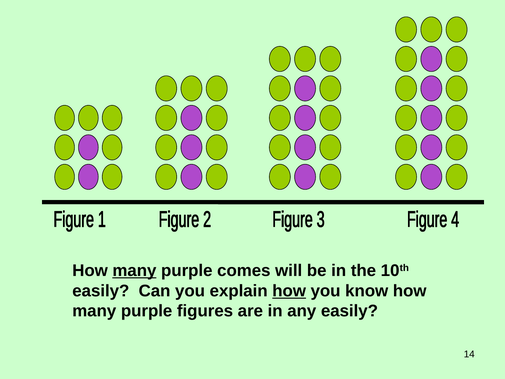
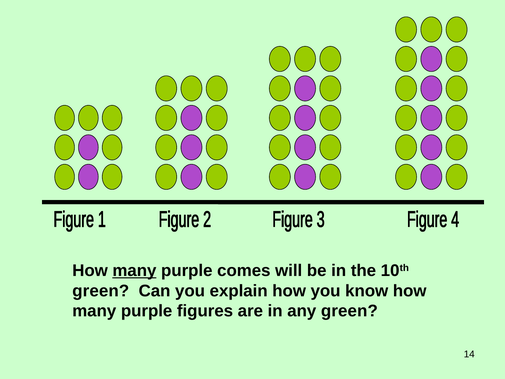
easily: easily -> green (101, 291)
how underline: present -> none (289, 291)
any easily: easily -> green (349, 311)
